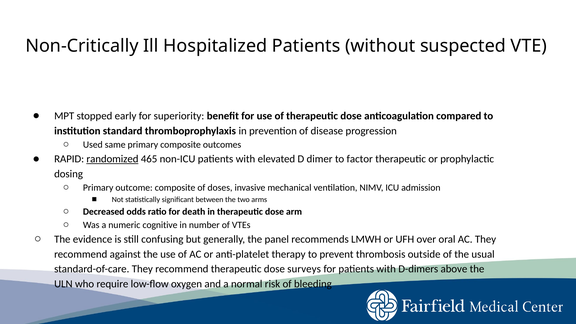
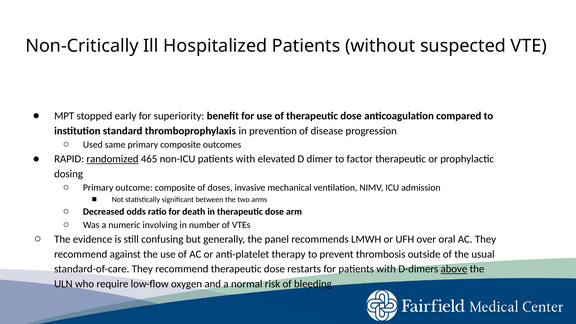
cognitive: cognitive -> involving (160, 225)
surveys: surveys -> restarts (304, 269)
above underline: none -> present (454, 269)
